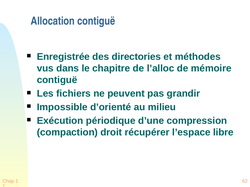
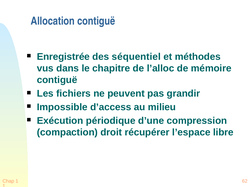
directories: directories -> séquentiel (136, 57)
d’orienté: d’orienté -> d’access (111, 107)
